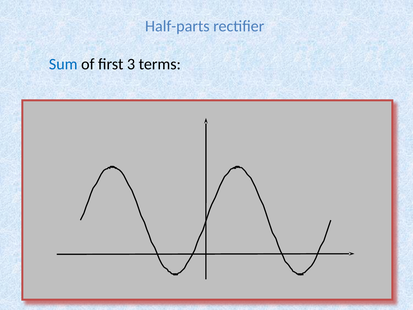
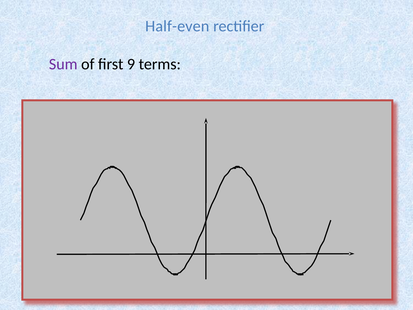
Half-parts: Half-parts -> Half-even (177, 26)
Sum colour: blue -> purple (63, 64)
3: 3 -> 9 (131, 64)
